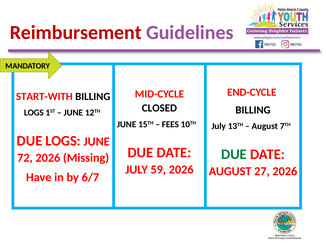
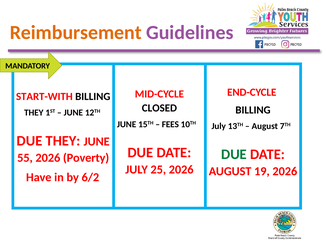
Reimbursement colour: red -> orange (76, 32)
LOGS: LOGS -> THEY (34, 112)
DUE LOGS: LOGS -> THEY (63, 141)
72: 72 -> 55 (25, 158)
Missing: Missing -> Poverty (86, 158)
59: 59 -> 25 (158, 169)
27: 27 -> 19 (262, 171)
6/7: 6/7 -> 6/2 (90, 177)
